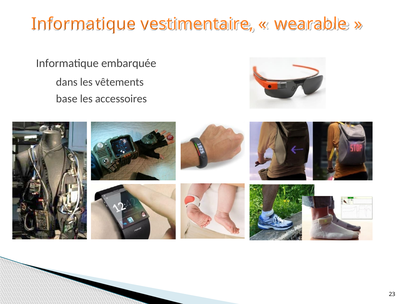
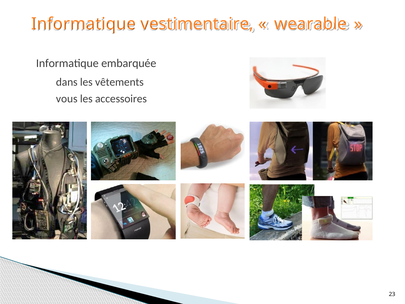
base: base -> vous (67, 99)
